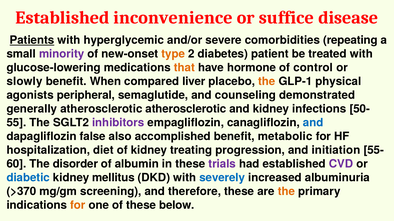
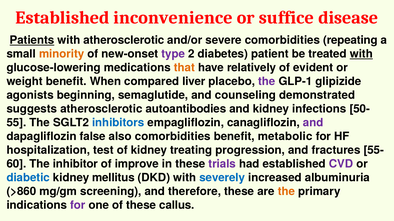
with hyperglycemic: hyperglycemic -> atherosclerotic (124, 40)
minority colour: purple -> orange (62, 54)
type colour: orange -> purple (173, 54)
with underline: none -> present (361, 54)
hormone: hormone -> relatively (252, 68)
control: control -> evident (313, 68)
slowly: slowly -> weight (25, 82)
the colour: orange -> purple (267, 82)
physical: physical -> glipizide (338, 82)
peripheral: peripheral -> beginning (86, 95)
generally: generally -> suggests (32, 109)
atherosclerotic atherosclerotic: atherosclerotic -> autoantibodies (186, 109)
inhibitors colour: purple -> blue (118, 123)
and colour: blue -> purple (313, 123)
also accomplished: accomplished -> comorbidities (173, 137)
diet: diet -> test (103, 151)
initiation: initiation -> fractures (336, 151)
disorder: disorder -> inhibitor (75, 164)
albumin: albumin -> improve (137, 164)
>370: >370 -> >860 (21, 192)
for colour: orange -> purple (78, 206)
below: below -> callus (177, 206)
